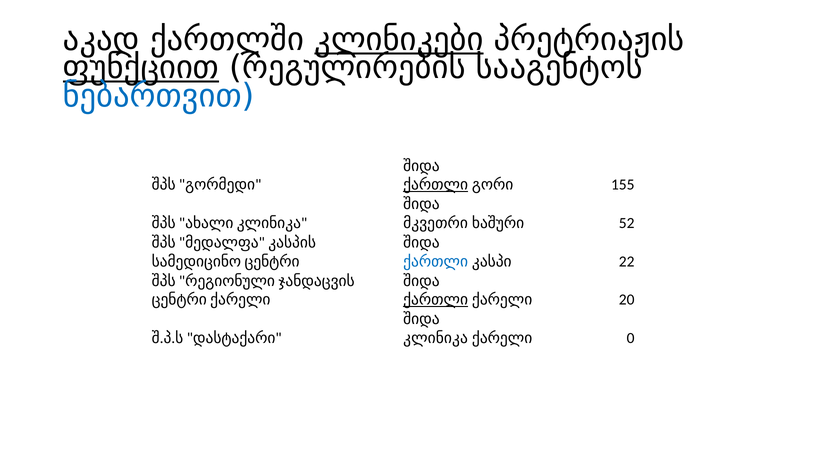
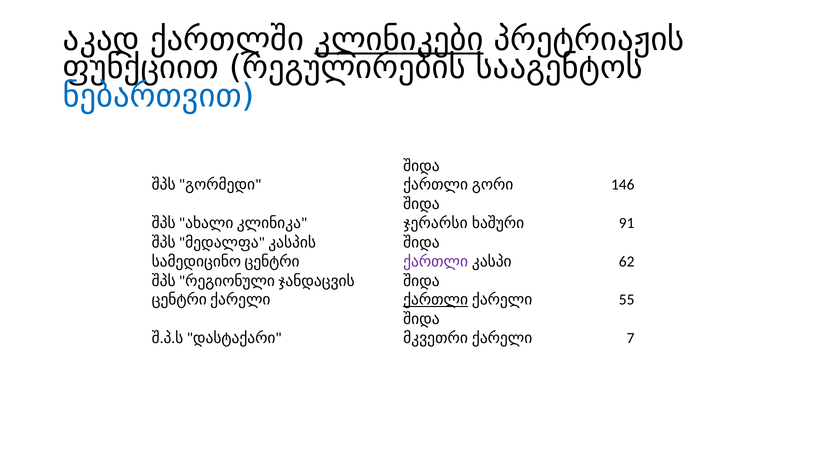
ფუნქციით underline: present -> none (141, 68)
ქართლი underline: present -> none (436, 185)
155: 155 -> 146 (623, 185)
მკვეთრი: მკვეთრი -> ჯერარსი (436, 223)
52: 52 -> 91 (627, 223)
ქართლი colour: blue -> purple (436, 262)
22: 22 -> 62 (627, 262)
20: 20 -> 55 (627, 300)
კლინიკა: კლინიკა -> მკვეთრი (436, 338)
0: 0 -> 7 (631, 338)
